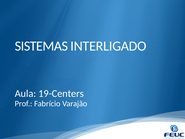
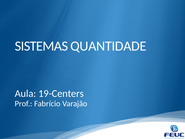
INTERLIGADO: INTERLIGADO -> QUANTIDADE (108, 46)
